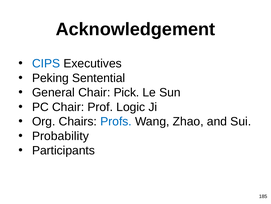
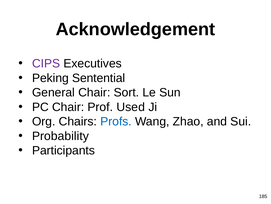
CIPS colour: blue -> purple (46, 63)
Pick: Pick -> Sort (126, 92)
Logic: Logic -> Used (131, 107)
